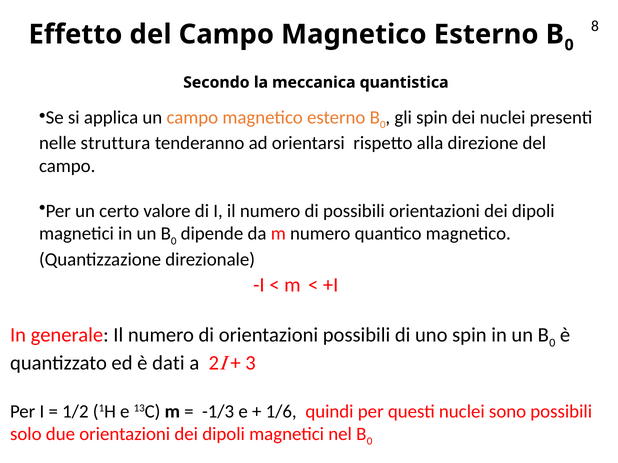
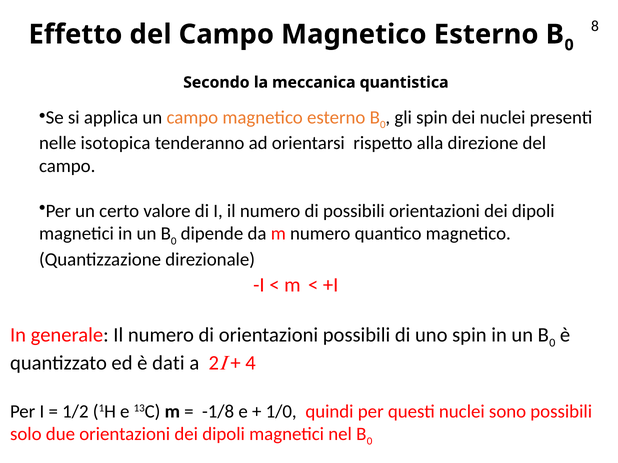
struttura: struttura -> isotopica (116, 143)
3: 3 -> 4 (251, 363)
-1/3: -1/3 -> -1/8 (218, 412)
1/6: 1/6 -> 1/0 (281, 412)
